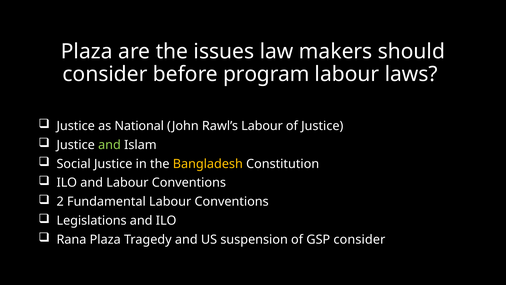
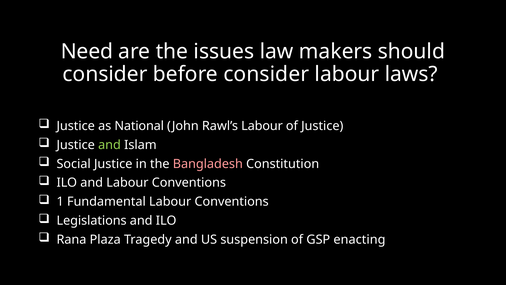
Plaza: Plaza -> Need (87, 51)
before program: program -> consider (266, 74)
Bangladesh colour: yellow -> pink (208, 164)
2: 2 -> 1 (60, 201)
GSP consider: consider -> enacting (359, 239)
